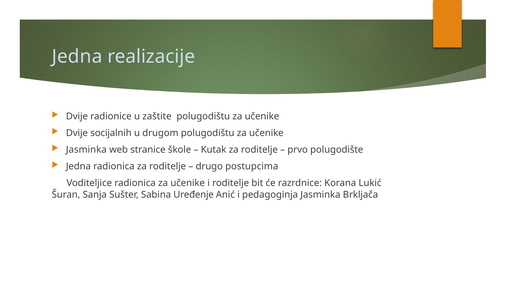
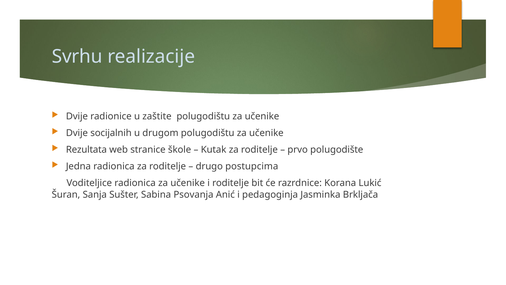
Jedna: Jedna -> Svrhu (77, 56)
Jasminka: Jasminka -> Rezultata (86, 150)
Uređenje: Uređenje -> Psovanja (193, 194)
